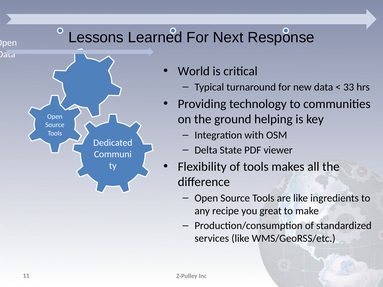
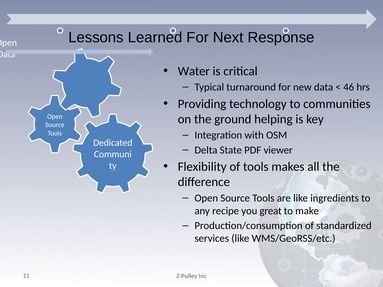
World: World -> Water (194, 71)
33: 33 -> 46 (349, 87)
